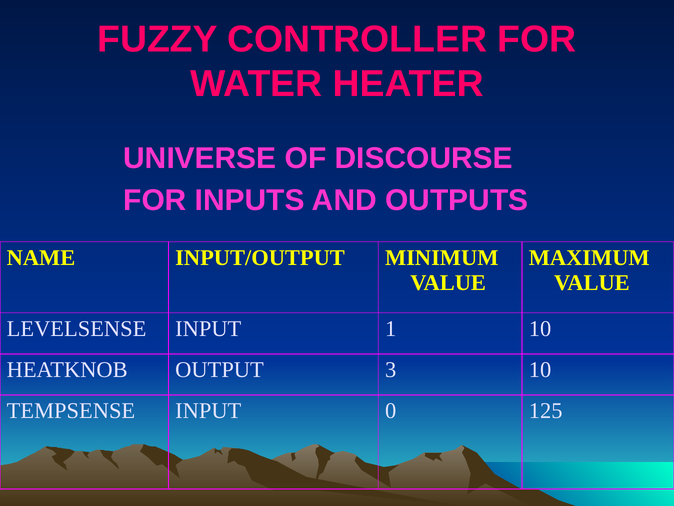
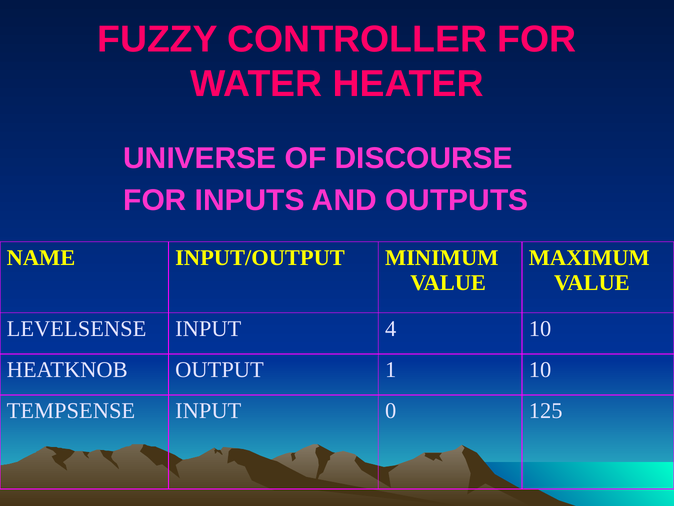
1: 1 -> 4 (391, 328)
3: 3 -> 1 (391, 369)
